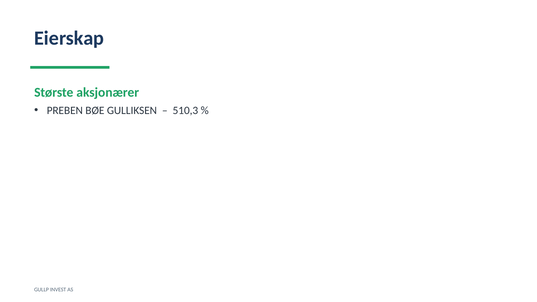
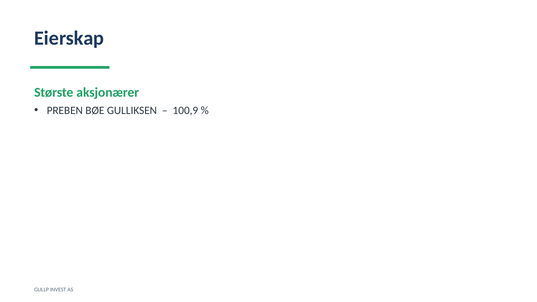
510,3: 510,3 -> 100,9 (185, 110)
